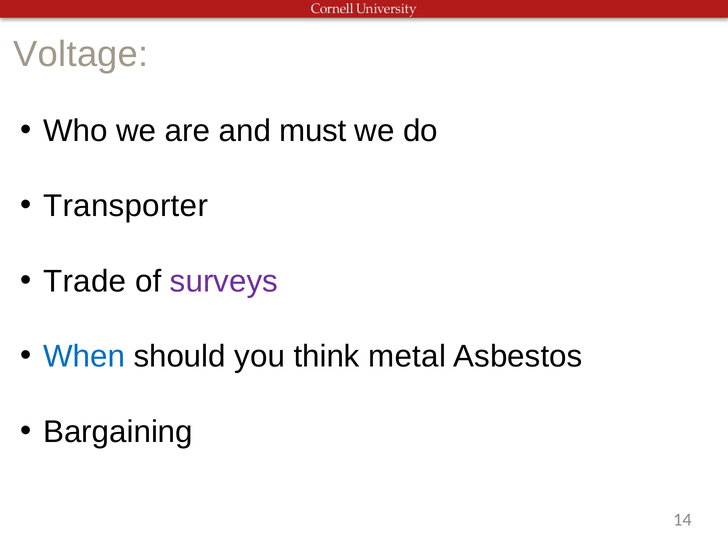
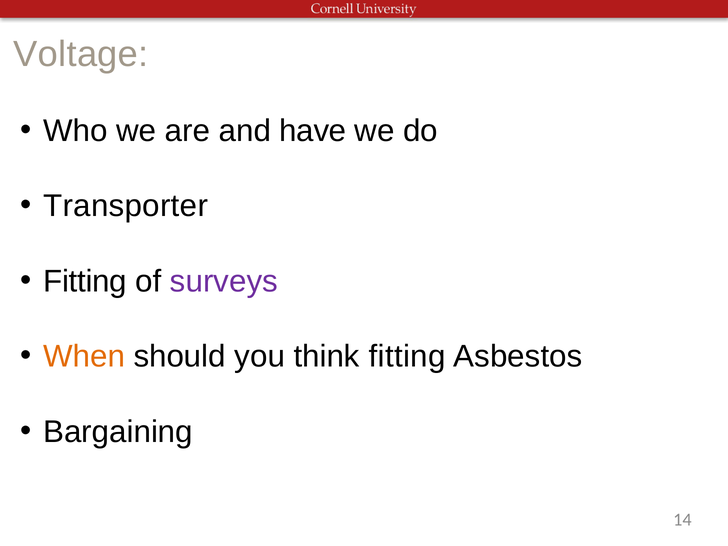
must: must -> have (313, 131)
Trade: Trade -> Fitting (85, 281)
When colour: blue -> orange (84, 357)
think metal: metal -> fitting (407, 357)
